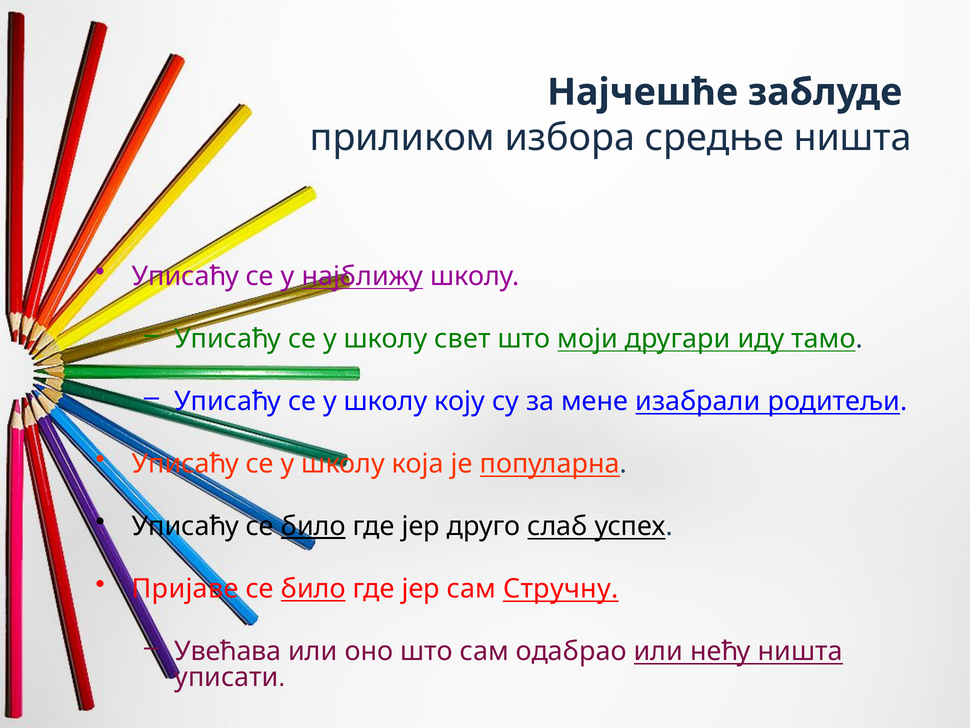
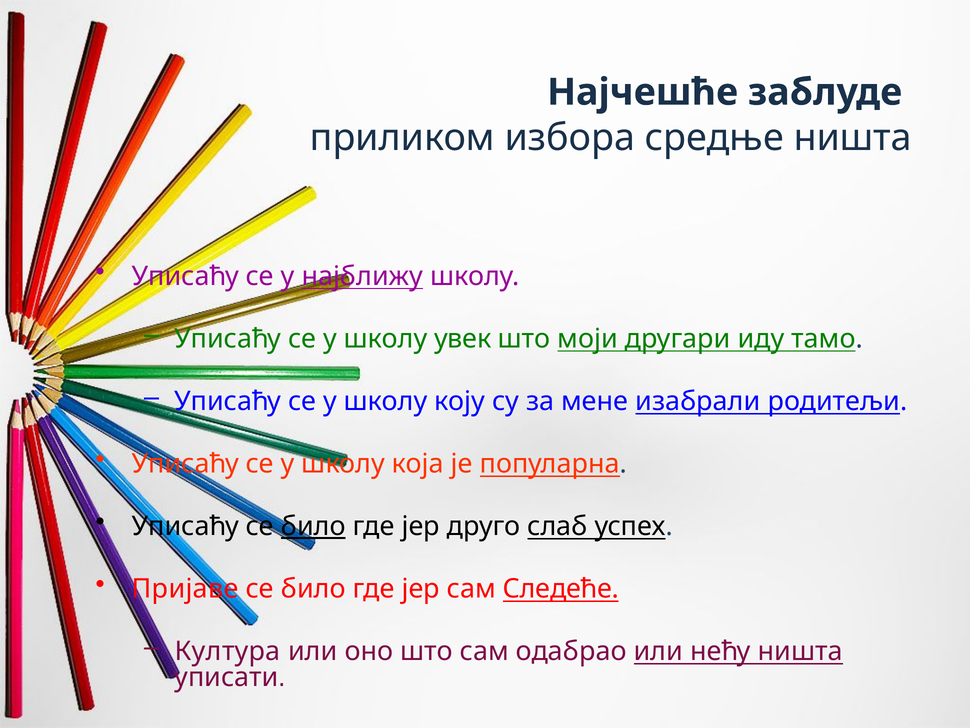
свет: свет -> увек (463, 339)
било underline: present -> none (313, 589)
Стручну: Стручну -> Следеће (561, 589)
Увећава: Увећава -> Култура (228, 651)
